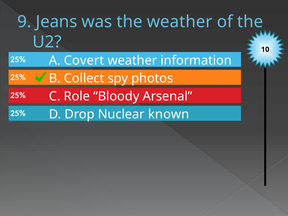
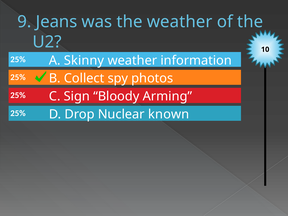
Covert: Covert -> Skinny (84, 60)
Role: Role -> Sign (77, 96)
Arsenal: Arsenal -> Arming (167, 96)
